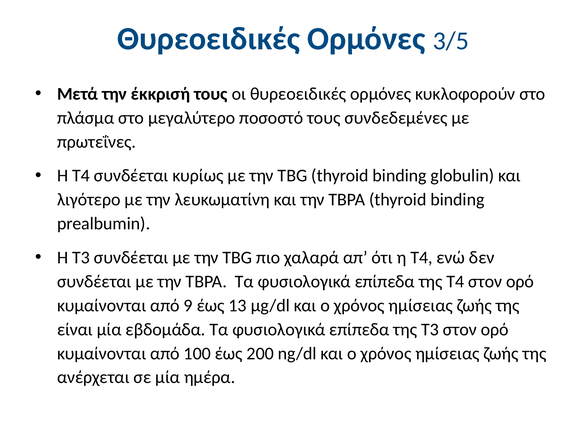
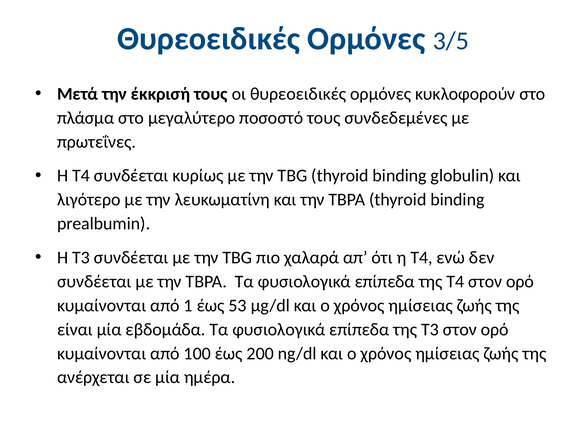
9: 9 -> 1 (188, 305)
13: 13 -> 53 (238, 305)
